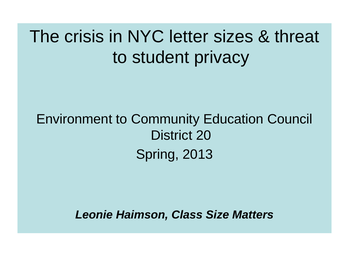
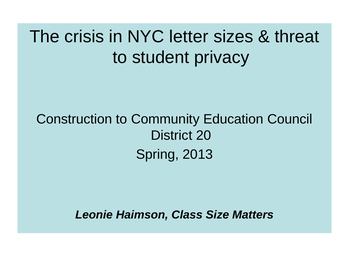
Environment: Environment -> Construction (74, 119)
